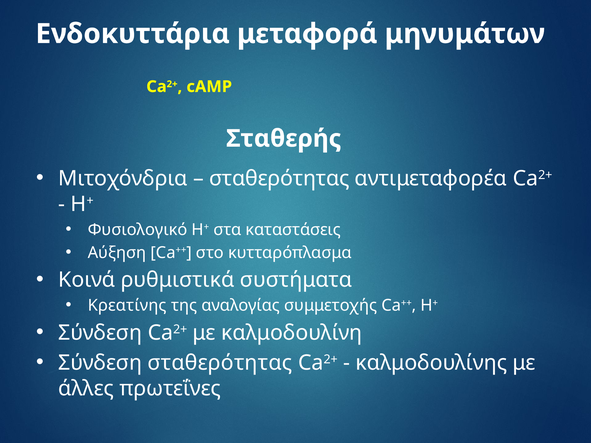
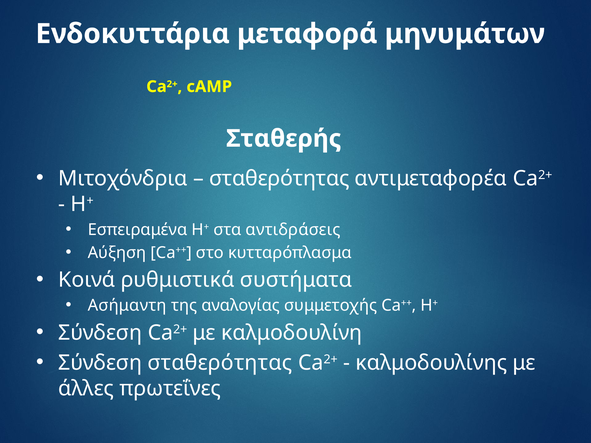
Φυσιολογικό: Φυσιολογικό -> Εσπειραμένα (138, 230)
καταστάσεις: καταστάσεις -> αντιδράσεις (293, 230)
Κρεατίνης: Κρεατίνης -> Ασήμαντη (127, 306)
